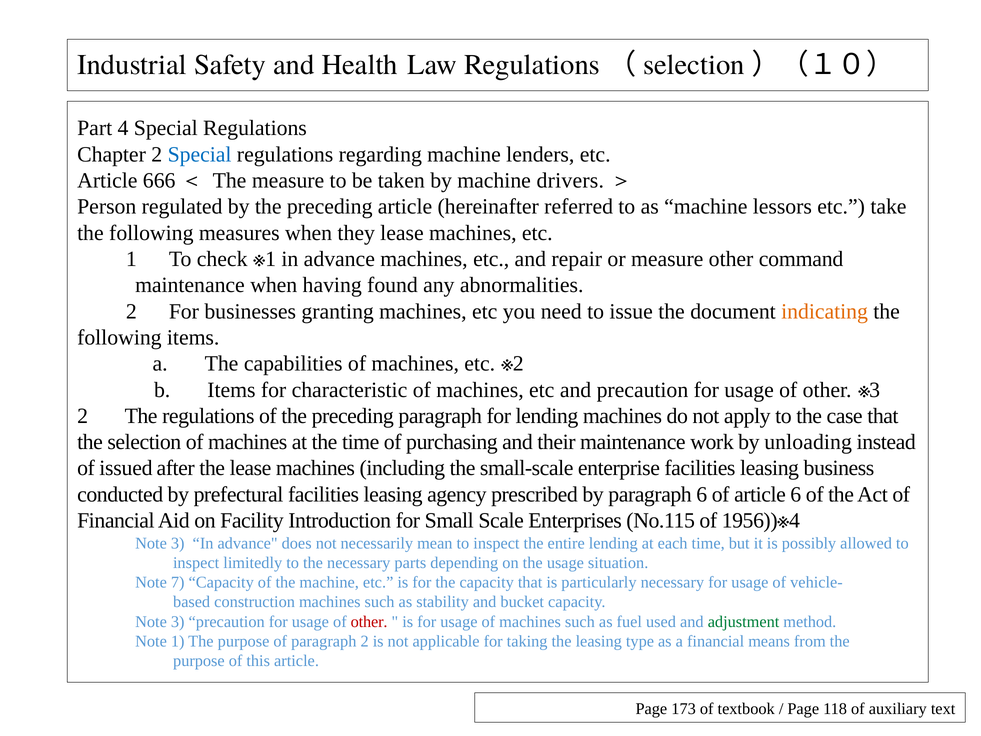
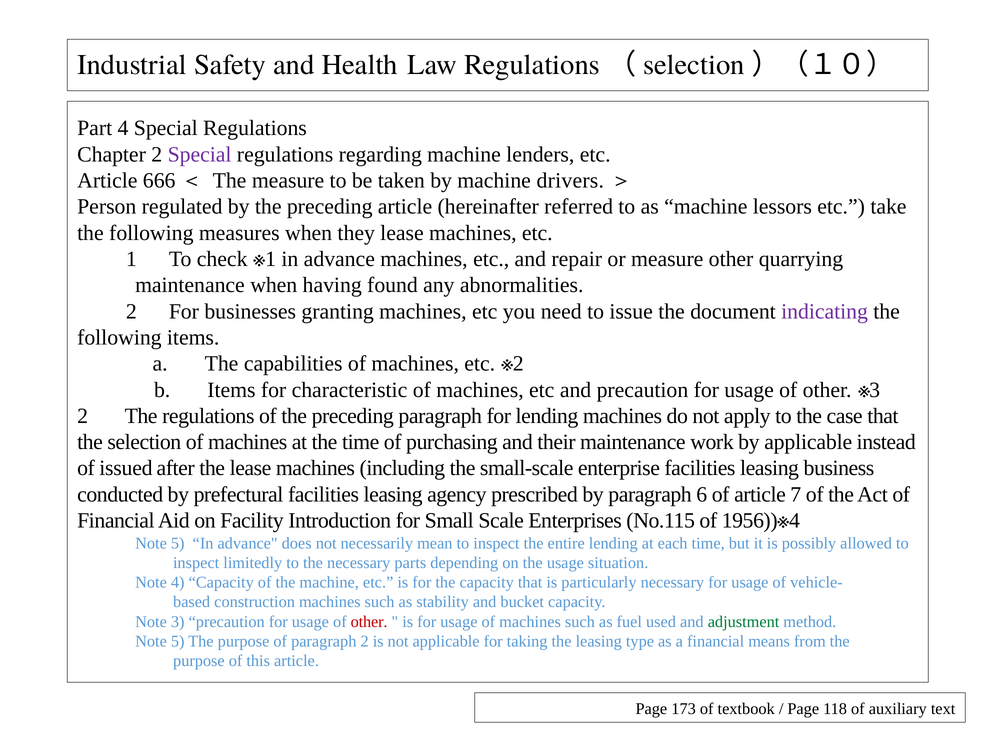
Special colour: blue -> purple (200, 154)
command: command -> quarrying (801, 259)
indicating colour: orange -> purple (825, 311)
by unloading: unloading -> applicable (808, 442)
article 6: 6 -> 7 (796, 494)
3: 3 -> 5 (178, 543)
Note 7: 7 -> 4 (178, 582)
1: 1 -> 5 (178, 641)
